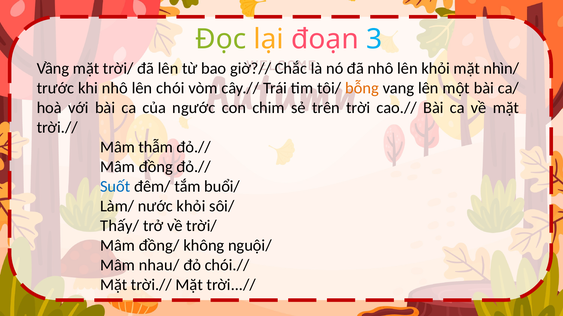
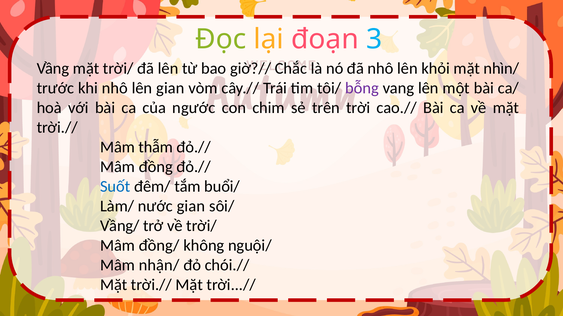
lên chói: chói -> gian (170, 88)
bỗng colour: orange -> purple (362, 88)
nước khỏi: khỏi -> gian (191, 206)
Thấy/: Thấy/ -> Vầng/ (120, 226)
nhau/: nhau/ -> nhận/ (159, 266)
